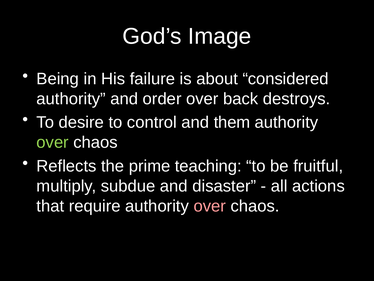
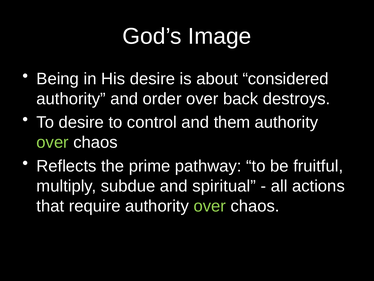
His failure: failure -> desire (152, 79)
teaching: teaching -> pathway (208, 166)
disaster: disaster -> spiritual (224, 186)
over colour: pink -> light green (210, 206)
